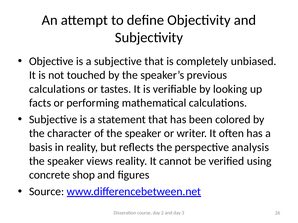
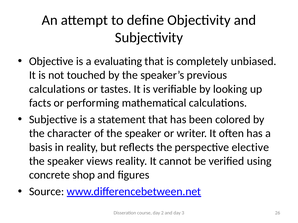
a subjective: subjective -> evaluating (118, 61)
analysis: analysis -> elective (250, 148)
